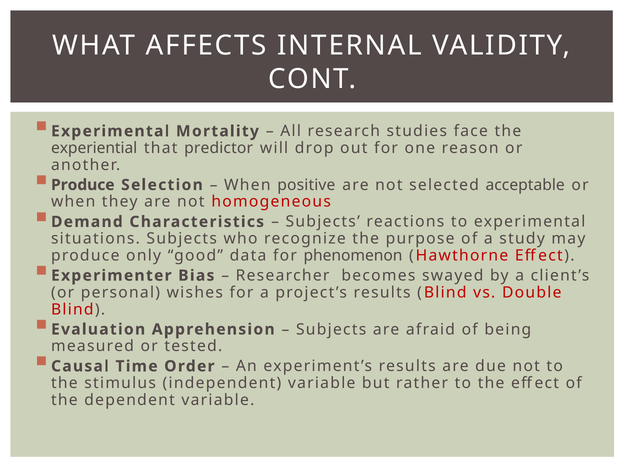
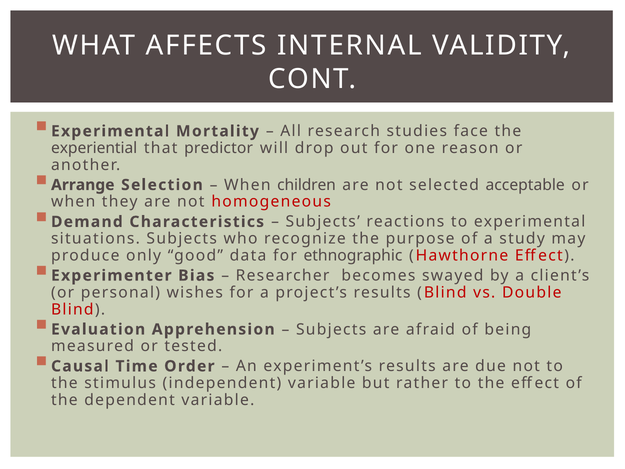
Produce: Produce -> Arrange (83, 185)
positive: positive -> children (307, 185)
phenomenon: phenomenon -> ethnographic (353, 255)
